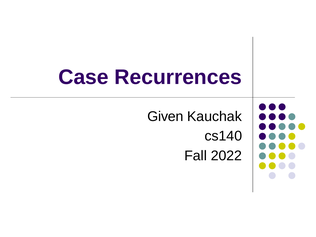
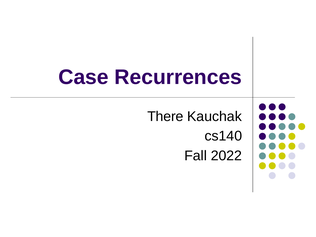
Given: Given -> There (165, 116)
